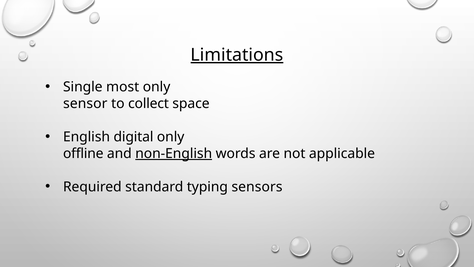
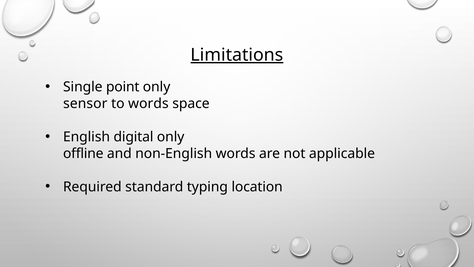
most: most -> point (123, 87)
to collect: collect -> words (148, 104)
non-English underline: present -> none (174, 153)
sensors: sensors -> location (257, 187)
